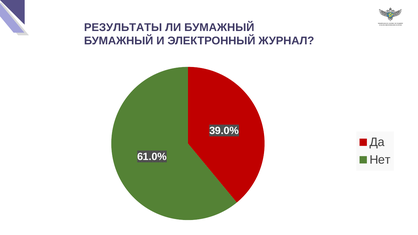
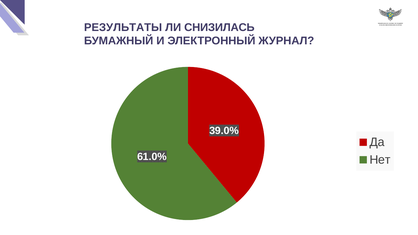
ЛИ БУМАЖНЫЙ: БУМАЖНЫЙ -> СНИЗИЛАСЬ (219, 27)
